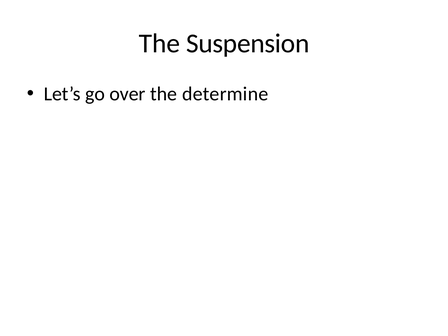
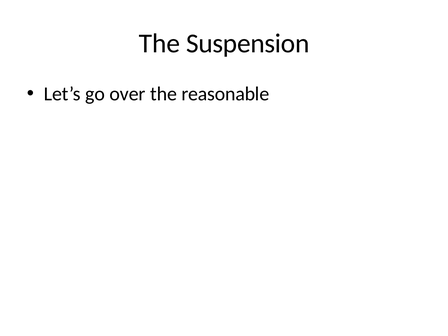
determine: determine -> reasonable (225, 94)
